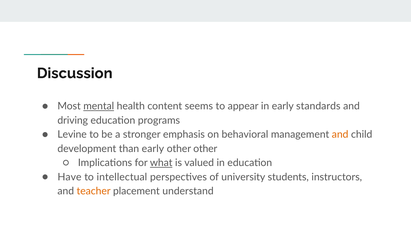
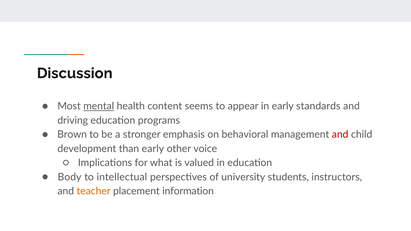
Levine: Levine -> Brown (72, 135)
and colour: orange -> red (340, 135)
other other: other -> voice (205, 149)
what underline: present -> none (161, 163)
Have: Have -> Body (70, 177)
understand: understand -> information (188, 191)
